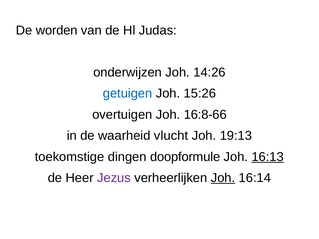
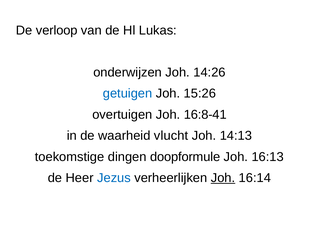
worden: worden -> verloop (57, 30)
Judas: Judas -> Lukas (158, 30)
16:8-66: 16:8-66 -> 16:8-41 (205, 115)
19:13: 19:13 -> 14:13 (236, 136)
16:13 underline: present -> none (268, 157)
Jezus colour: purple -> blue (114, 178)
